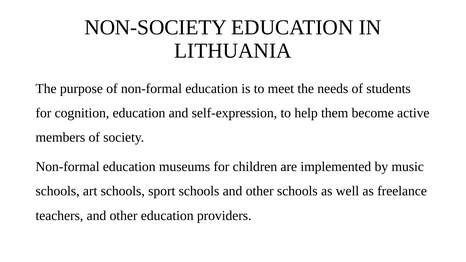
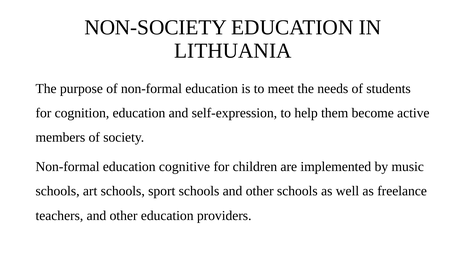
museums: museums -> cognitive (185, 167)
